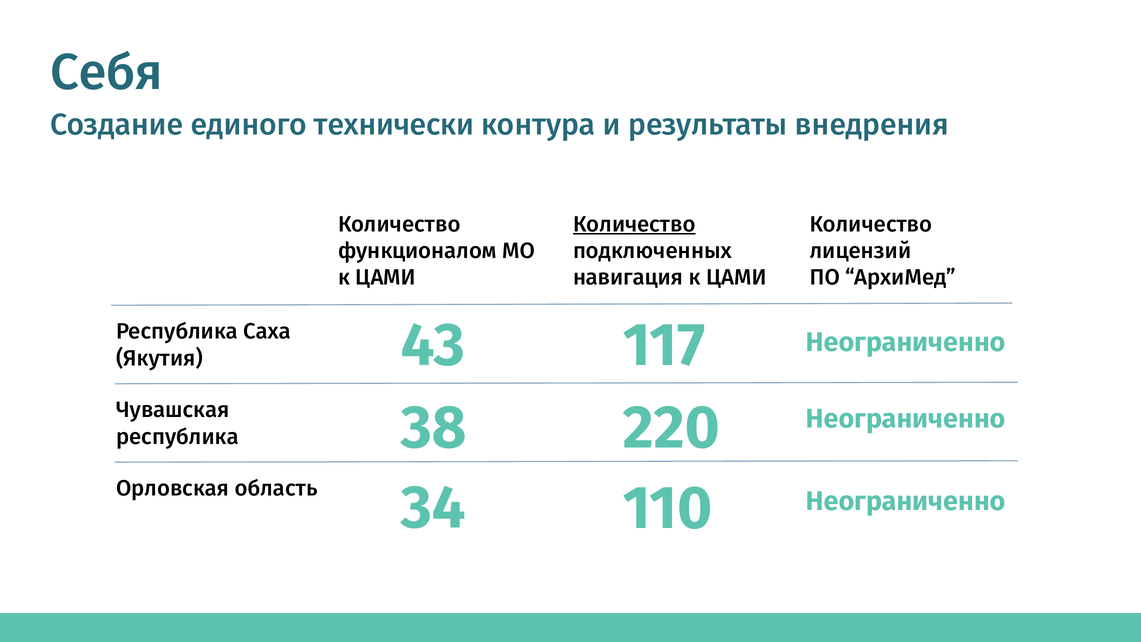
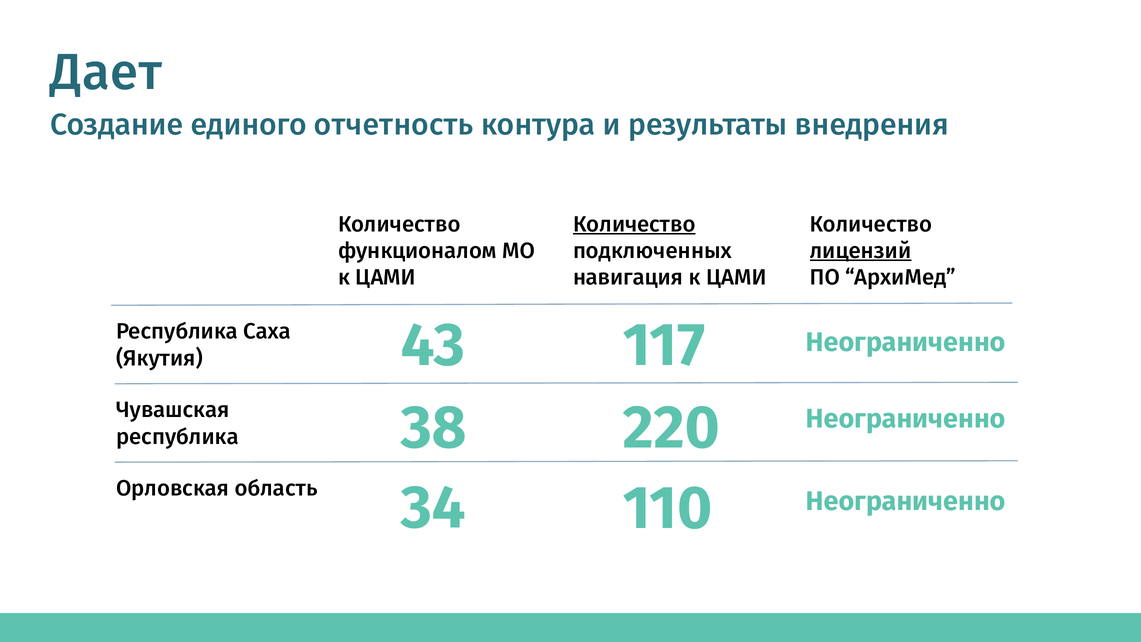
Себя: Себя -> Дает (106, 72)
технически: технически -> отчетность (394, 125)
лицензий underline: none -> present (861, 251)
